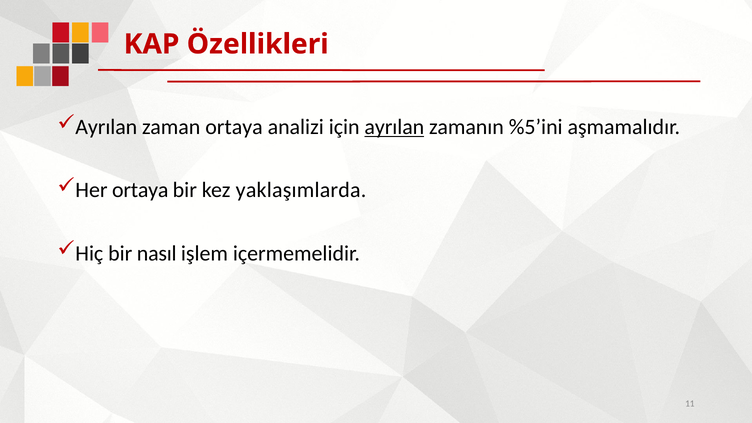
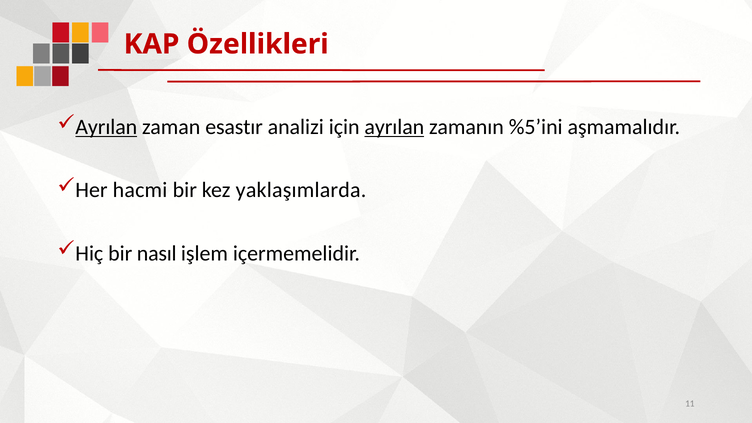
Ayrılan underline: none -> present (106, 127)
zaman ortaya: ortaya -> esastır (234, 127)
Her ortaya: ortaya -> hacmi (140, 190)
